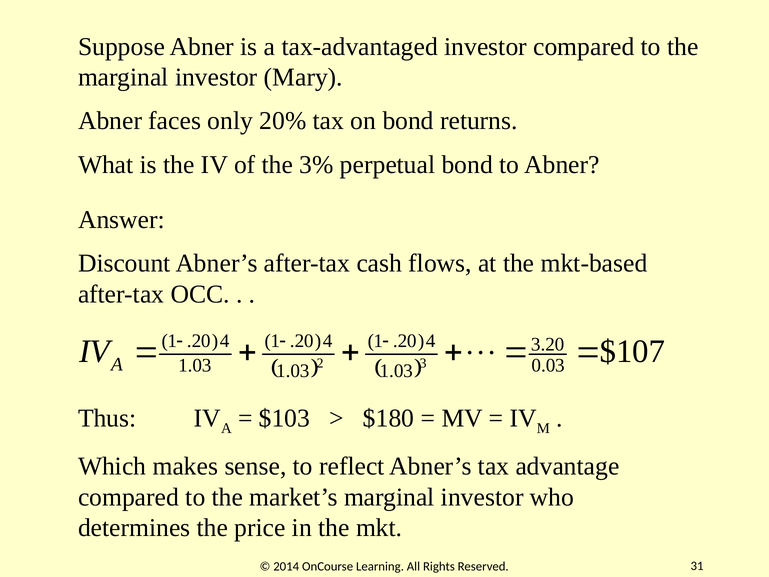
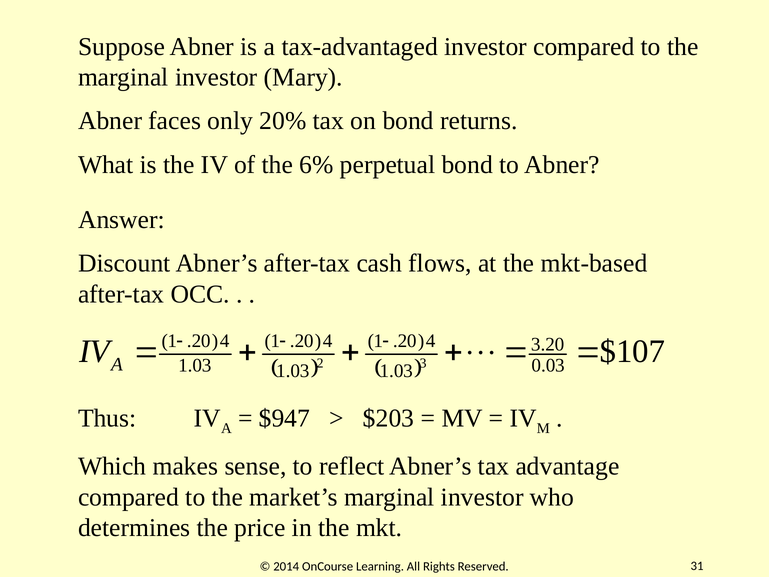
3%: 3% -> 6% (317, 164)
$103: $103 -> $947 (284, 418)
$180: $180 -> $203 (389, 418)
